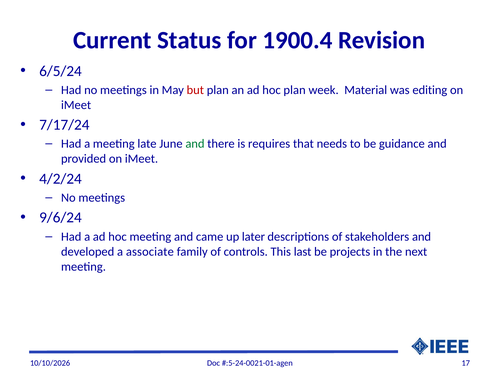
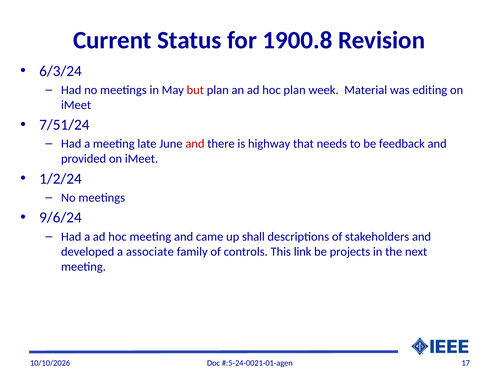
1900.4: 1900.4 -> 1900.8 (298, 40)
6/5/24: 6/5/24 -> 6/3/24 (60, 71)
7/17/24: 7/17/24 -> 7/51/24 (64, 125)
and colour: green -> red (195, 144)
requires: requires -> highway (269, 144)
guidance: guidance -> feedback (402, 144)
4/2/24: 4/2/24 -> 1/2/24 (60, 179)
later: later -> shall (253, 237)
last: last -> link (303, 252)
